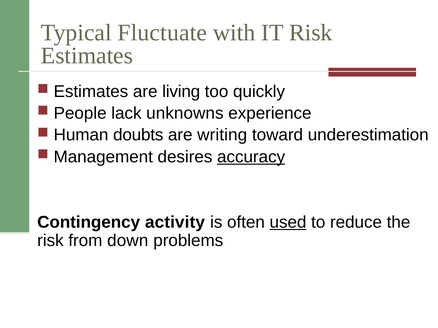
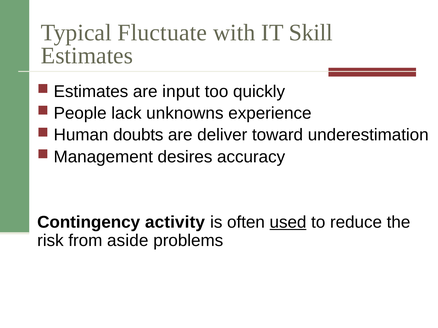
IT Risk: Risk -> Skill (311, 33)
living: living -> input (181, 92)
writing: writing -> deliver (222, 135)
accuracy underline: present -> none (251, 157)
down: down -> aside (128, 241)
